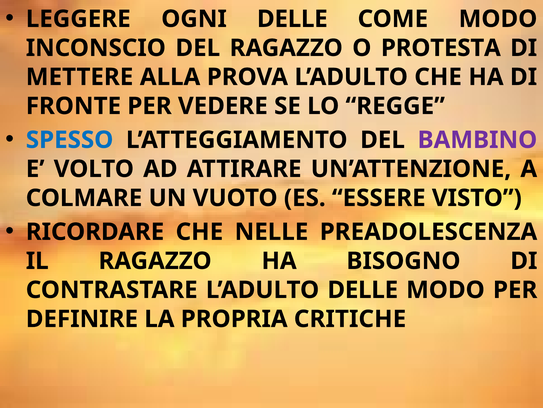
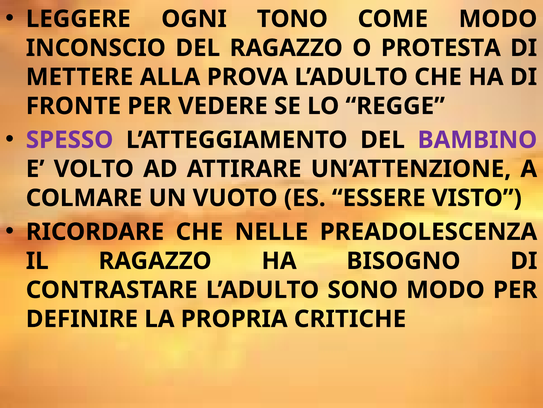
OGNI DELLE: DELLE -> TONO (292, 19)
SPESSO colour: blue -> purple (70, 140)
L’ADULTO DELLE: DELLE -> SONO (363, 289)
